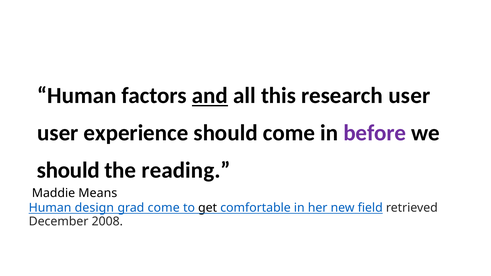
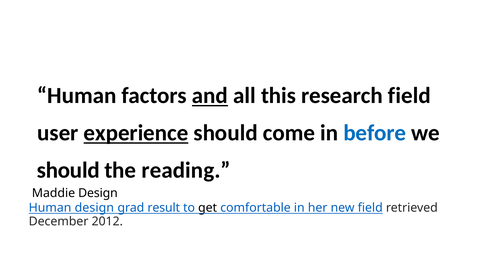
research user: user -> field (409, 96)
experience underline: none -> present (136, 133)
before colour: purple -> blue (375, 133)
Maddie Means: Means -> Design (98, 193)
grad come: come -> result (164, 208)
2008: 2008 -> 2012 (107, 222)
